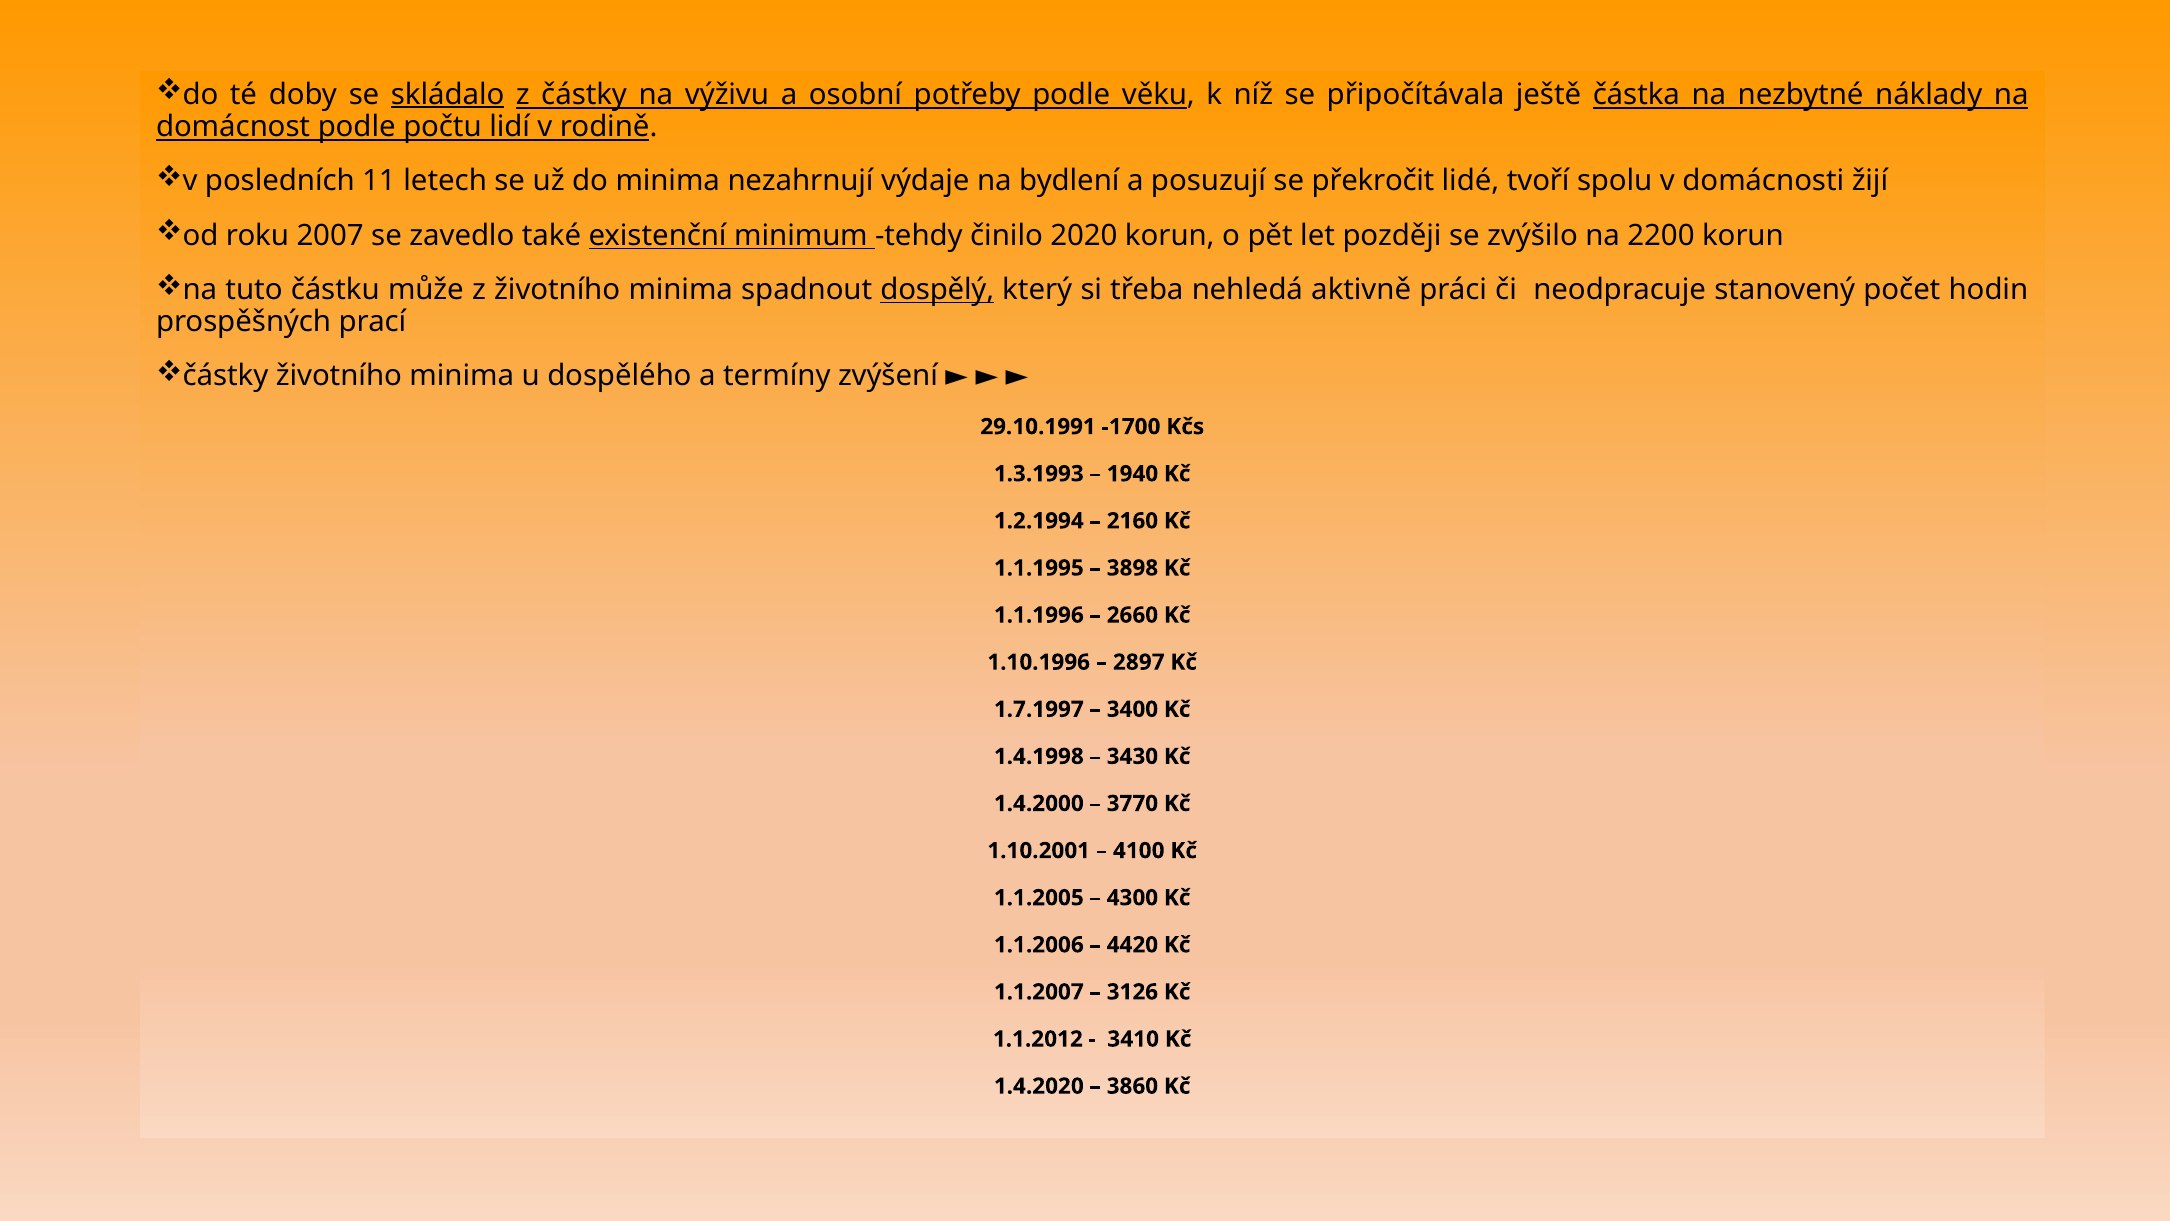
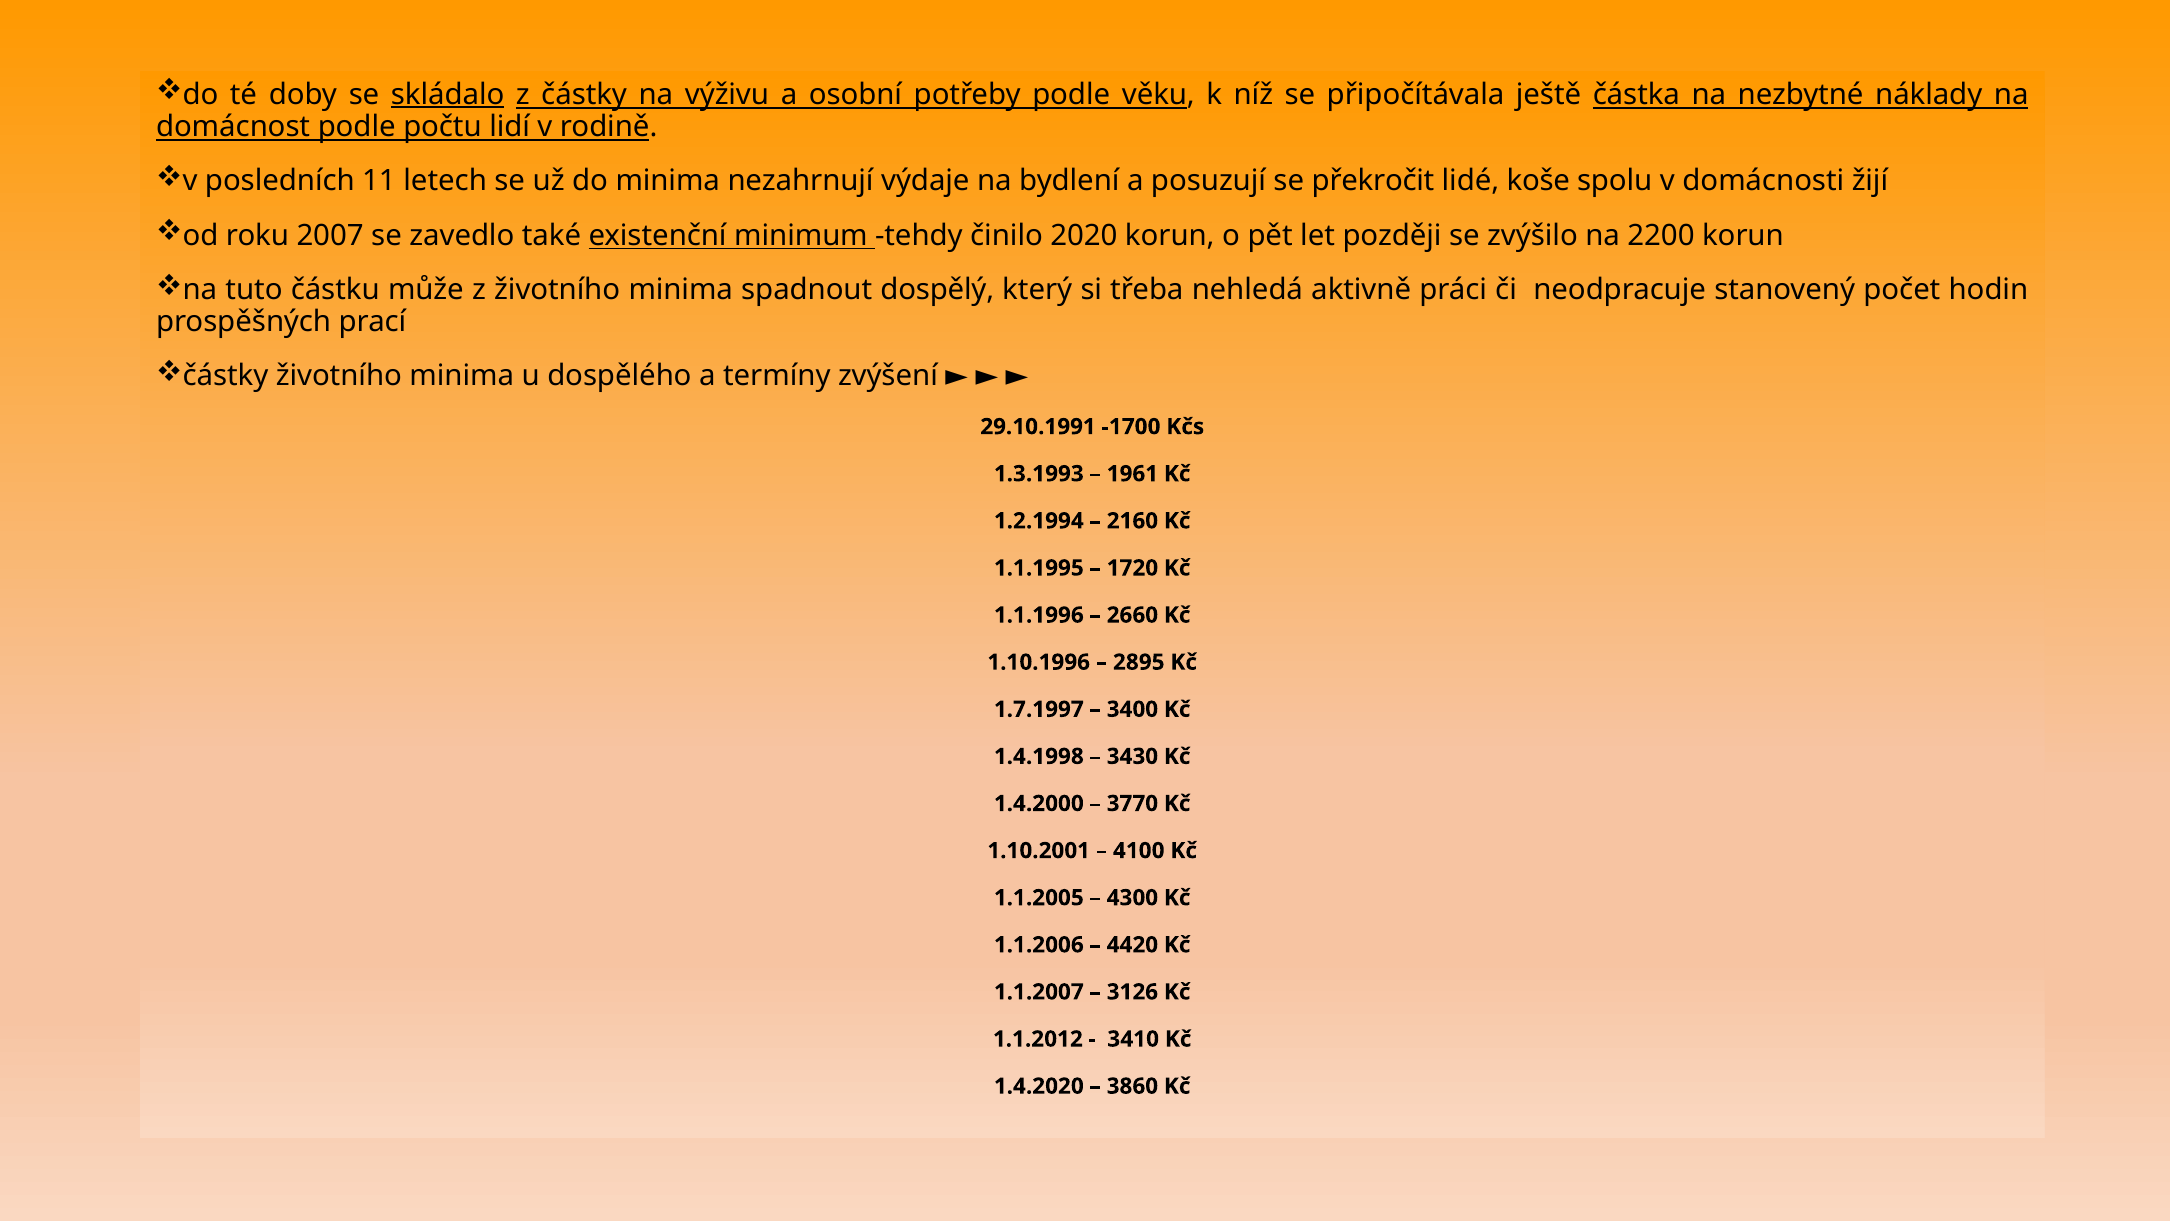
tvoří: tvoří -> koše (1538, 181)
dospělý underline: present -> none (937, 290)
1940: 1940 -> 1961 (1132, 474)
3898: 3898 -> 1720 (1132, 568)
2897: 2897 -> 2895 (1139, 662)
